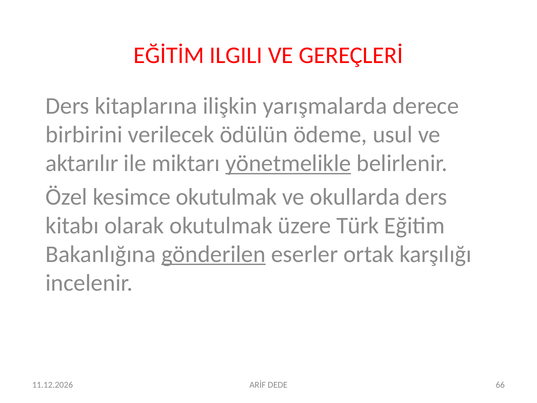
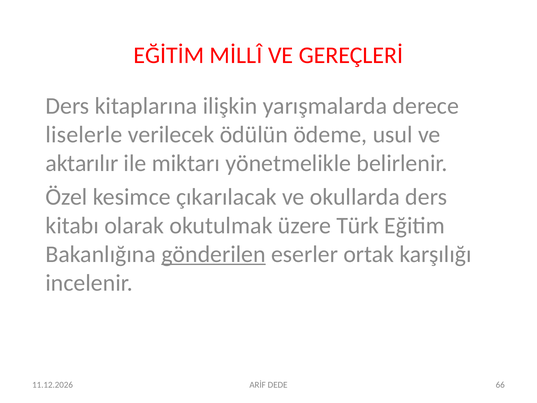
ILGILI: ILGILI -> MİLLÎ (236, 55)
birbirini: birbirini -> liselerle (84, 135)
yönetmelikle underline: present -> none (288, 163)
kesimce okutulmak: okutulmak -> çıkarılacak (226, 197)
